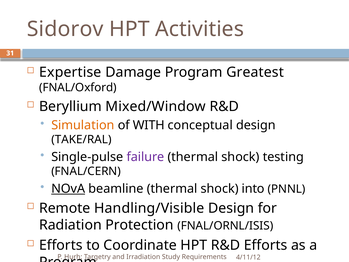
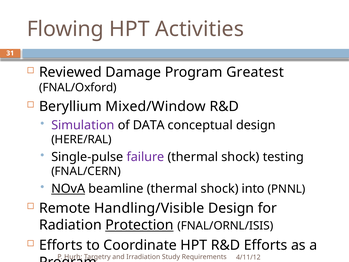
Sidorov: Sidorov -> Flowing (65, 29)
Expertise: Expertise -> Reviewed (70, 72)
Simulation colour: orange -> purple (83, 125)
WITH: WITH -> DATA (149, 125)
TAKE/RAL: TAKE/RAL -> HERE/RAL (81, 139)
Protection underline: none -> present (139, 225)
